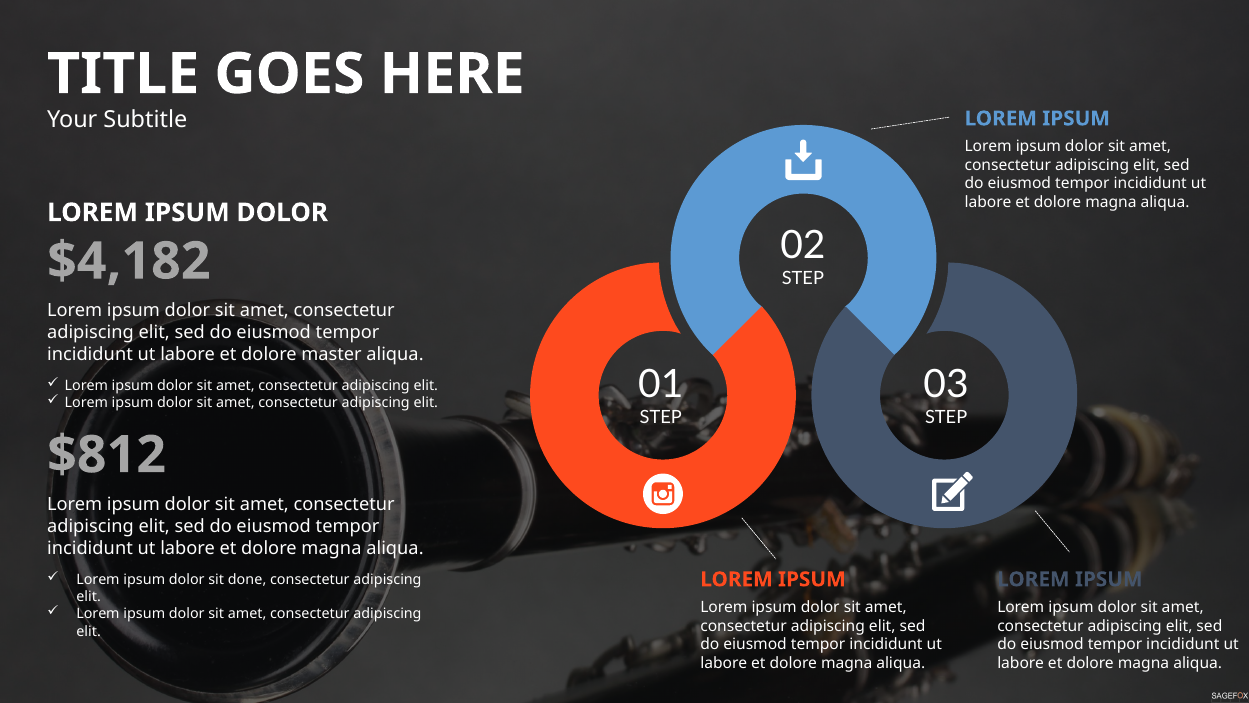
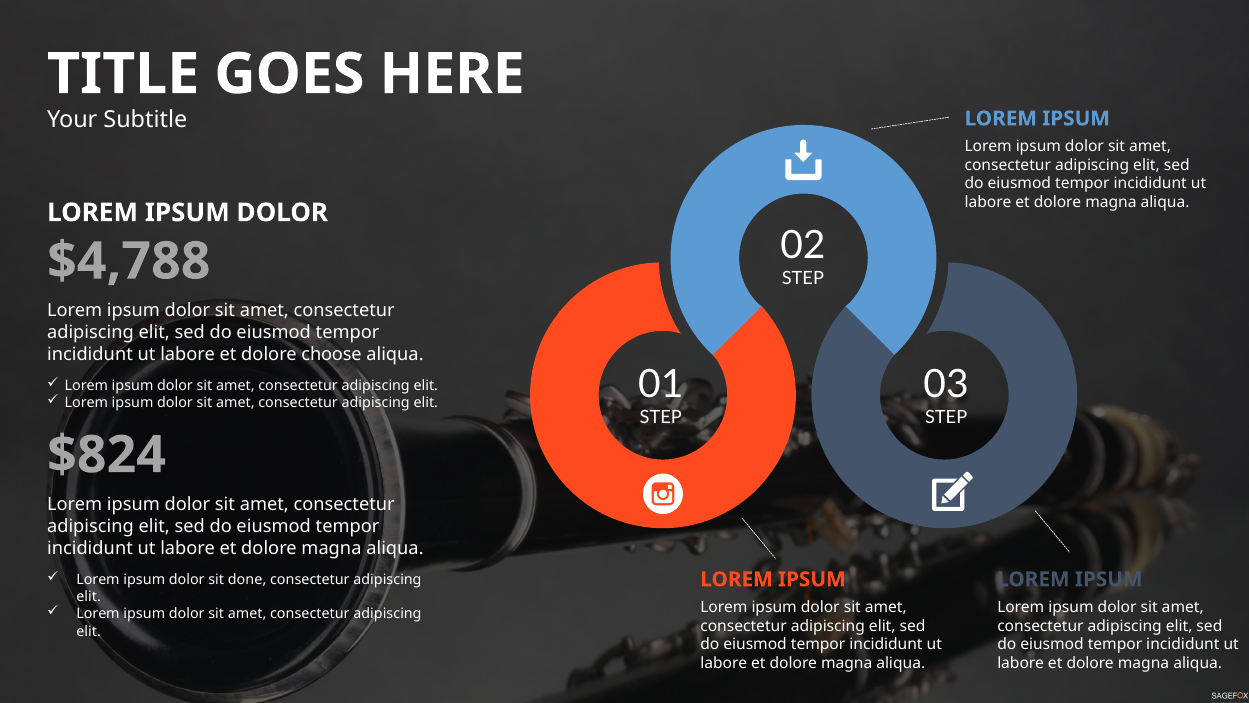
$4,182: $4,182 -> $4,788 (129, 261)
master: master -> choose (332, 354)
$812: $812 -> $824 (107, 455)
